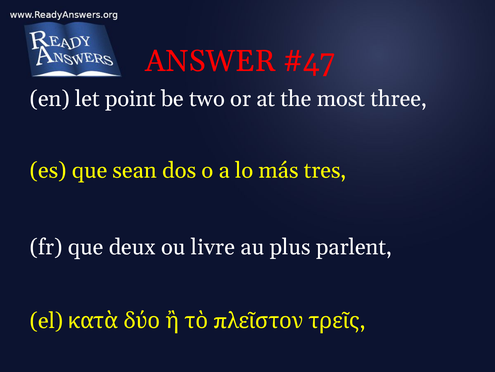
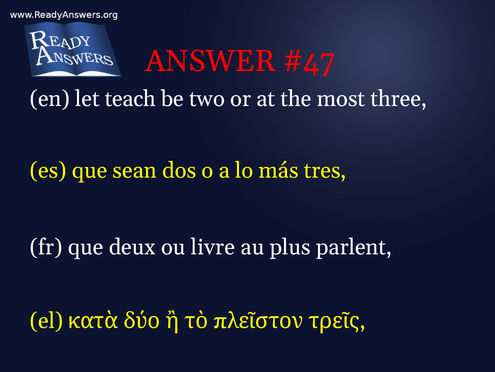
point: point -> teach (130, 99)
